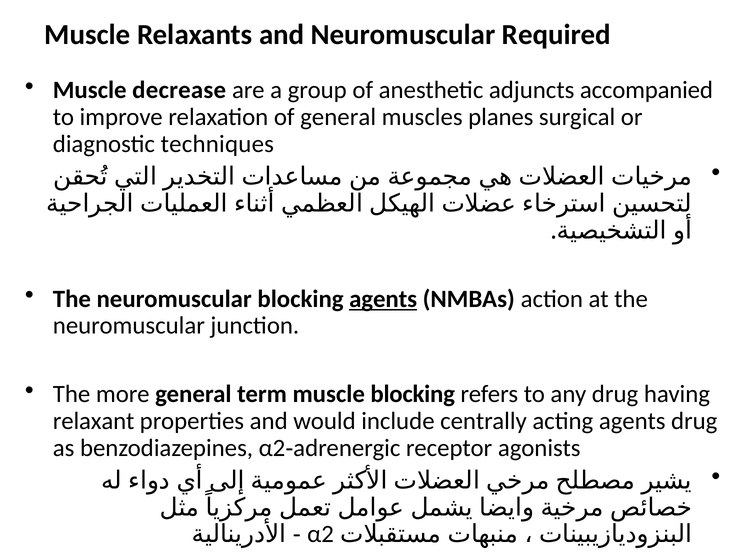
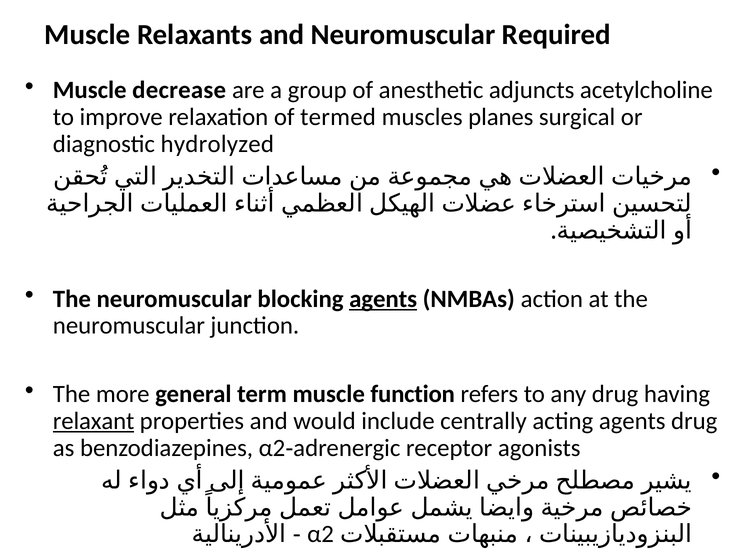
accompanied: accompanied -> acetylcholine (646, 90)
of general: general -> termed (338, 117)
techniques: techniques -> hydrolyzed (217, 144)
muscle blocking: blocking -> function (413, 394)
relaxant underline: none -> present (94, 421)
